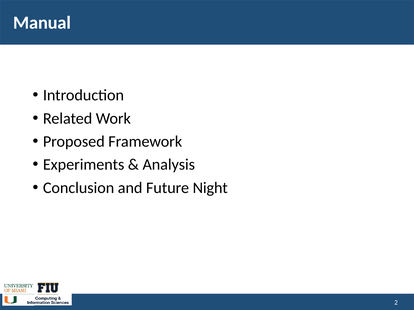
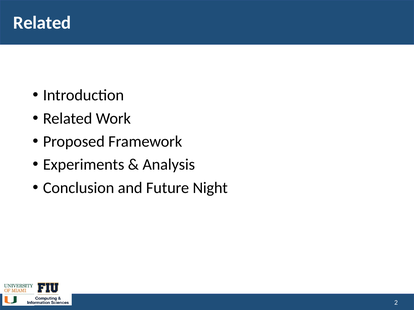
Manual: Manual -> Related (42, 23)
